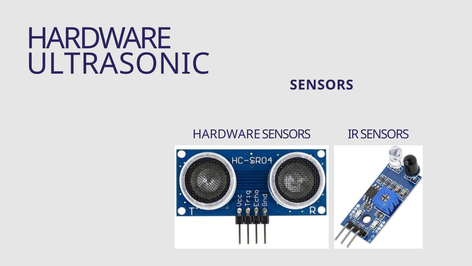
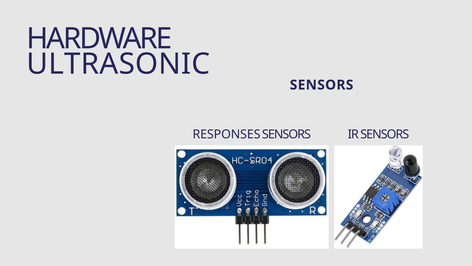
HARDWARE: HARDWARE -> RESPONSES (227, 134)
